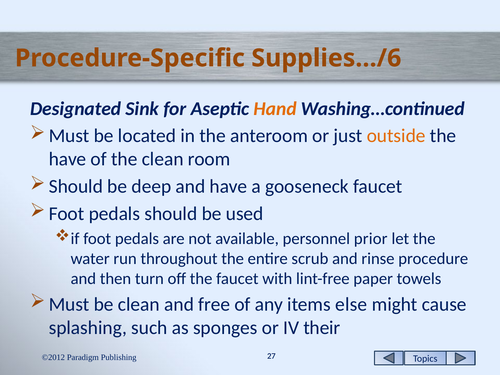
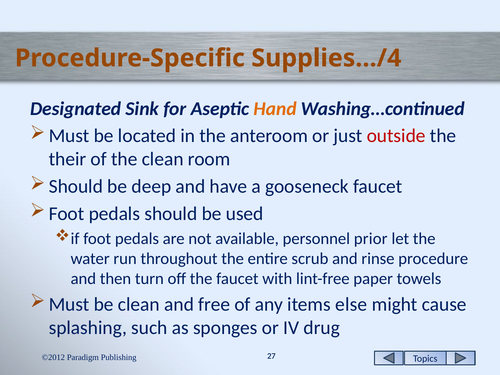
Supplies…/6: Supplies…/6 -> Supplies…/4 (326, 58)
outside colour: orange -> red (396, 136)
have: have -> their (67, 159)
their: their -> drug (322, 328)
